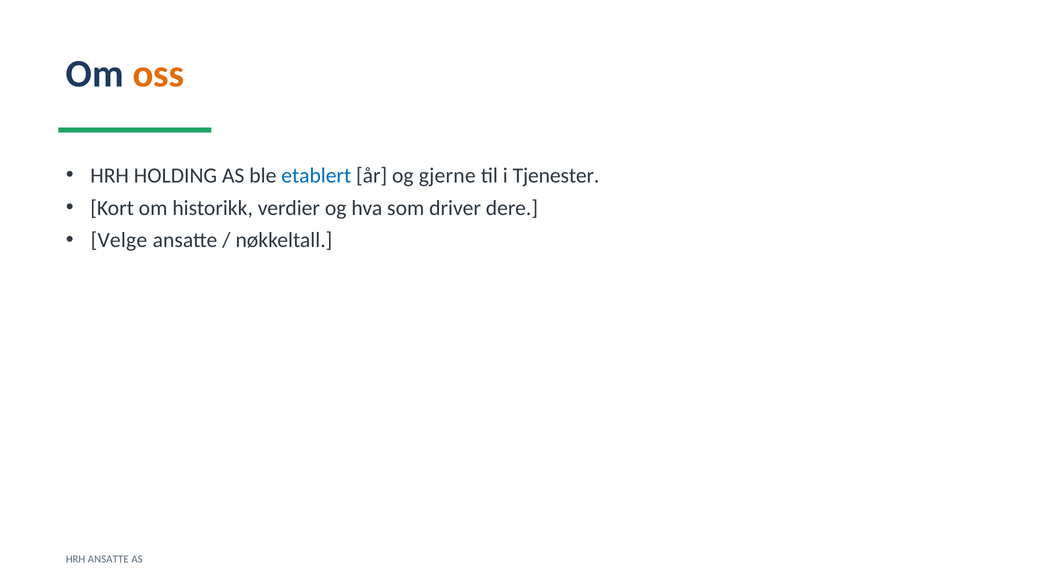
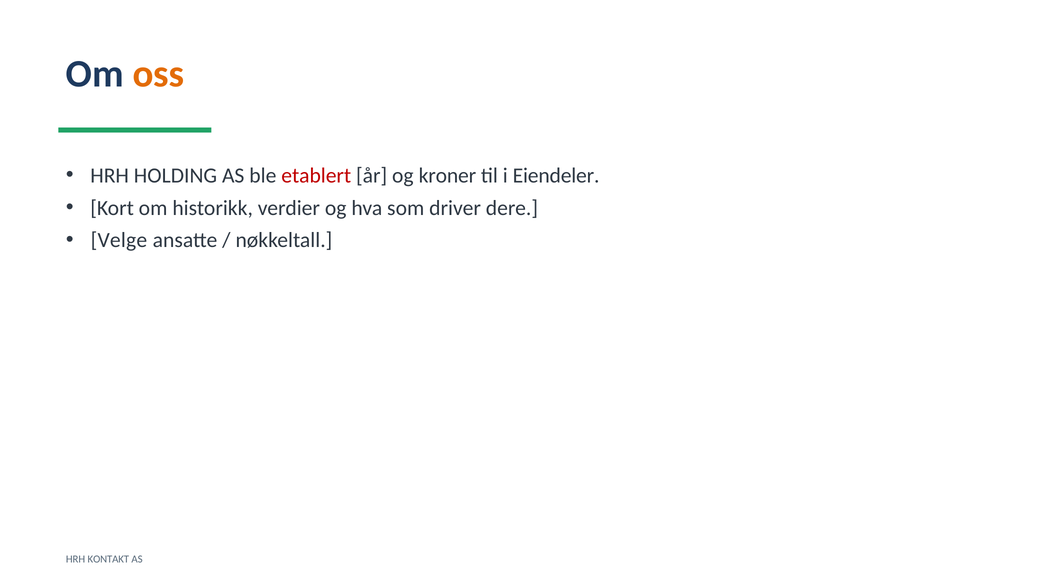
etablert colour: blue -> red (316, 176)
gjerne: gjerne -> kroner (447, 176)
Tjenester: Tjenester -> Eiendeler (556, 176)
HRH ANSATTE: ANSATTE -> KONTAKT (108, 560)
